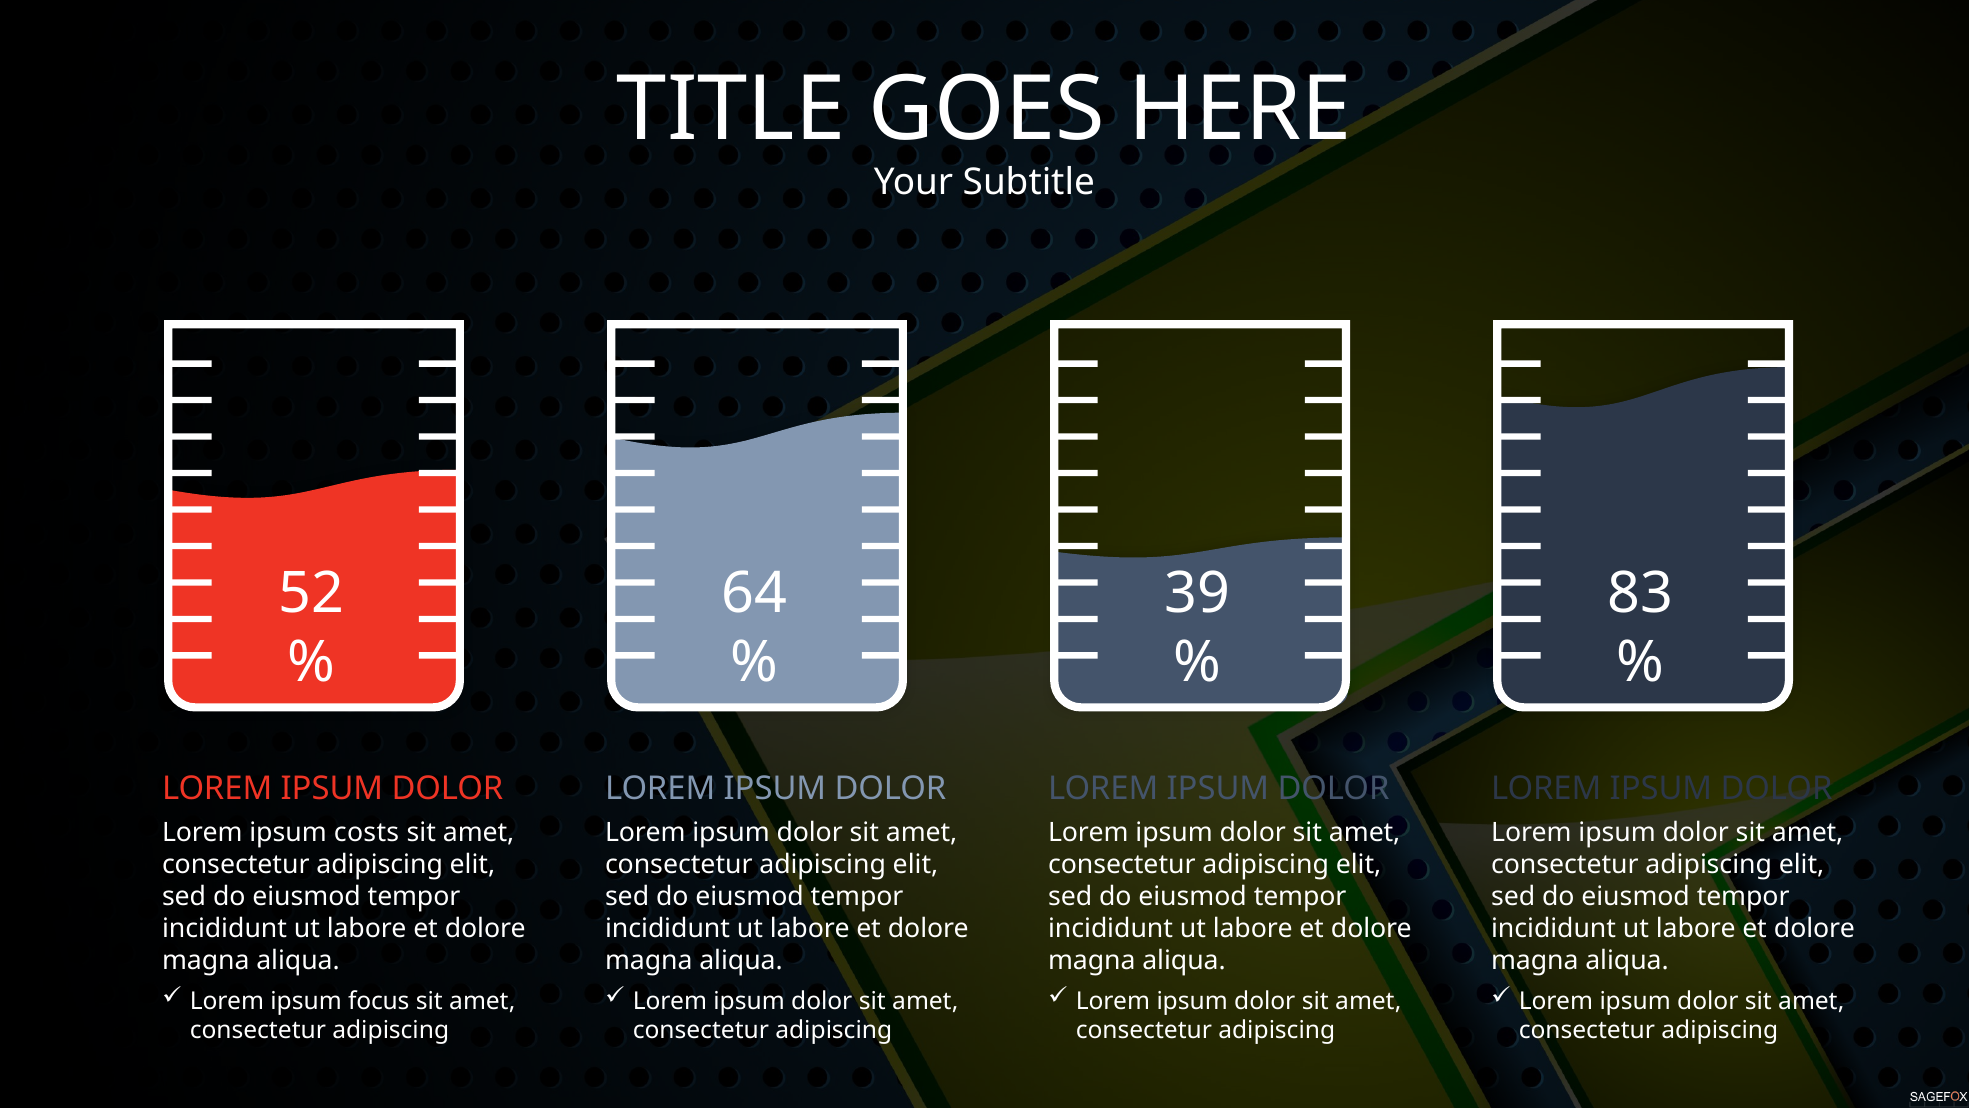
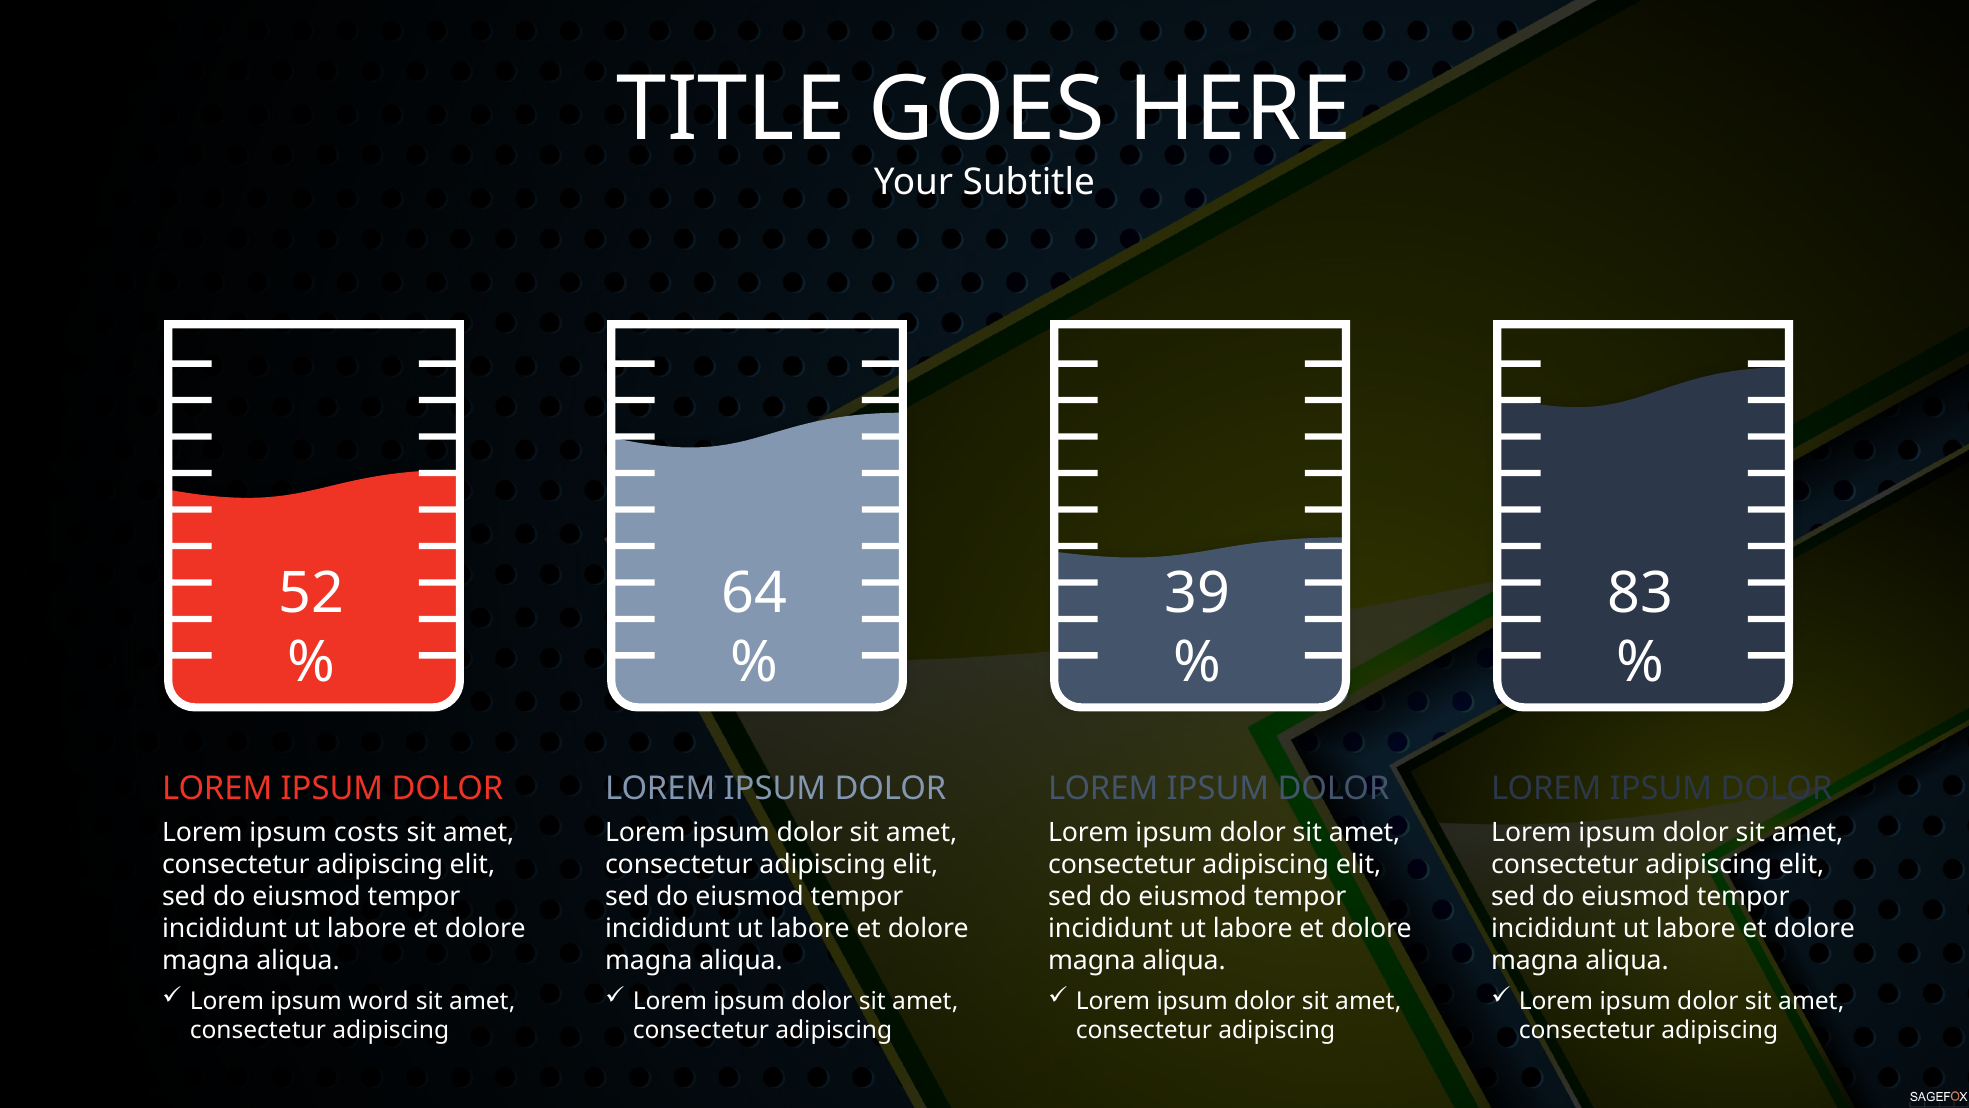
focus: focus -> word (379, 1001)
